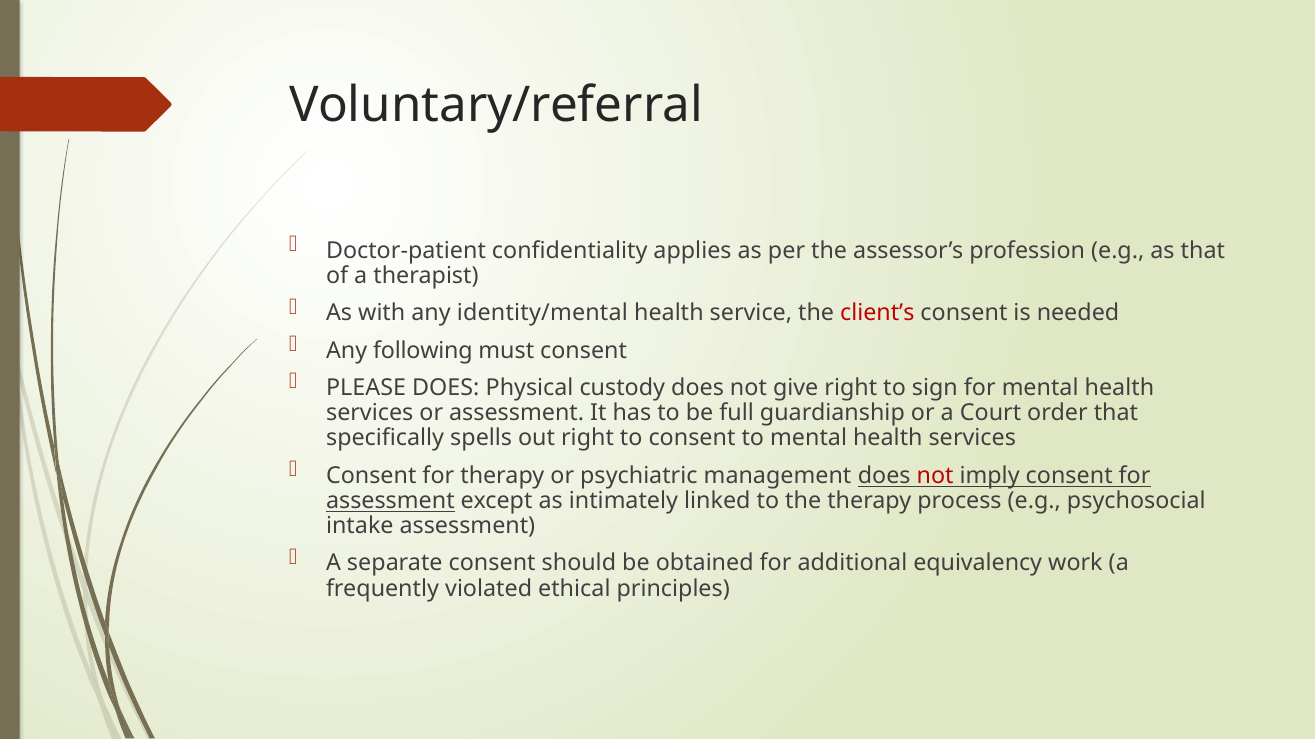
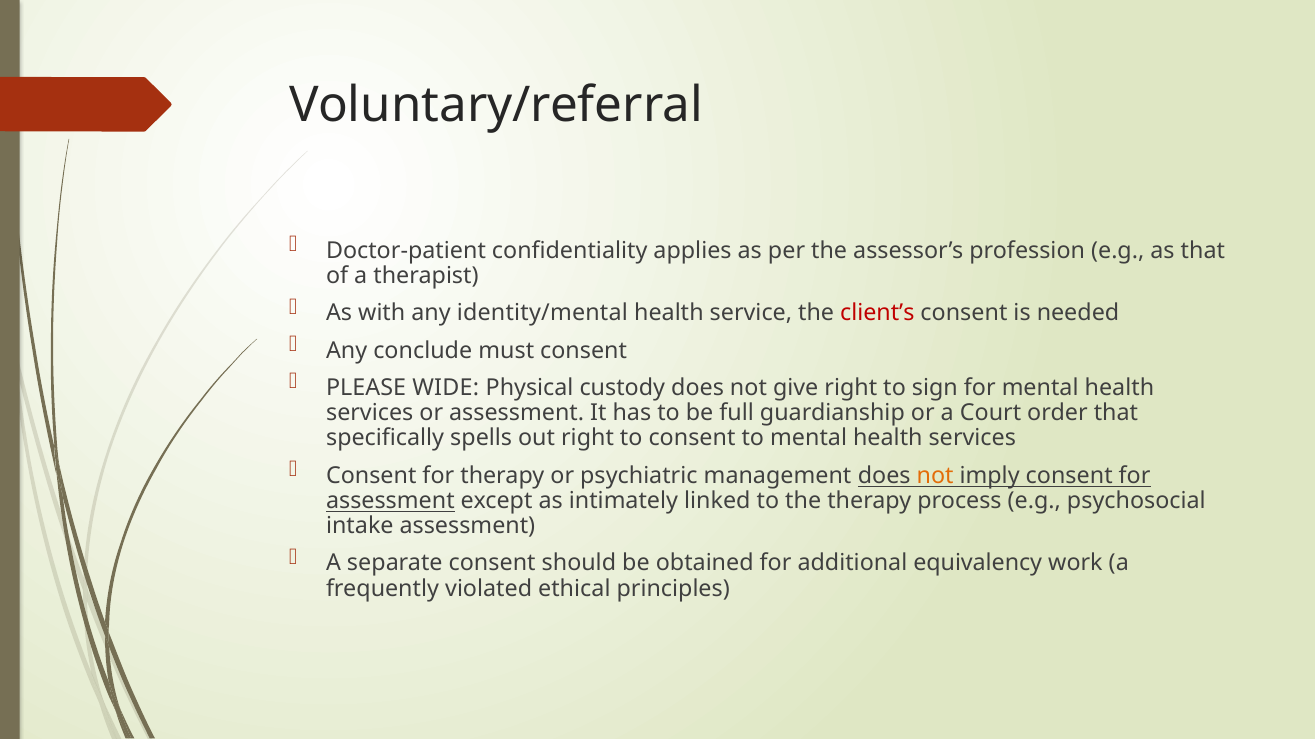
following: following -> conclude (423, 351)
PLEASE DOES: DOES -> WIDE (446, 388)
not colour: red -> orange (935, 476)
